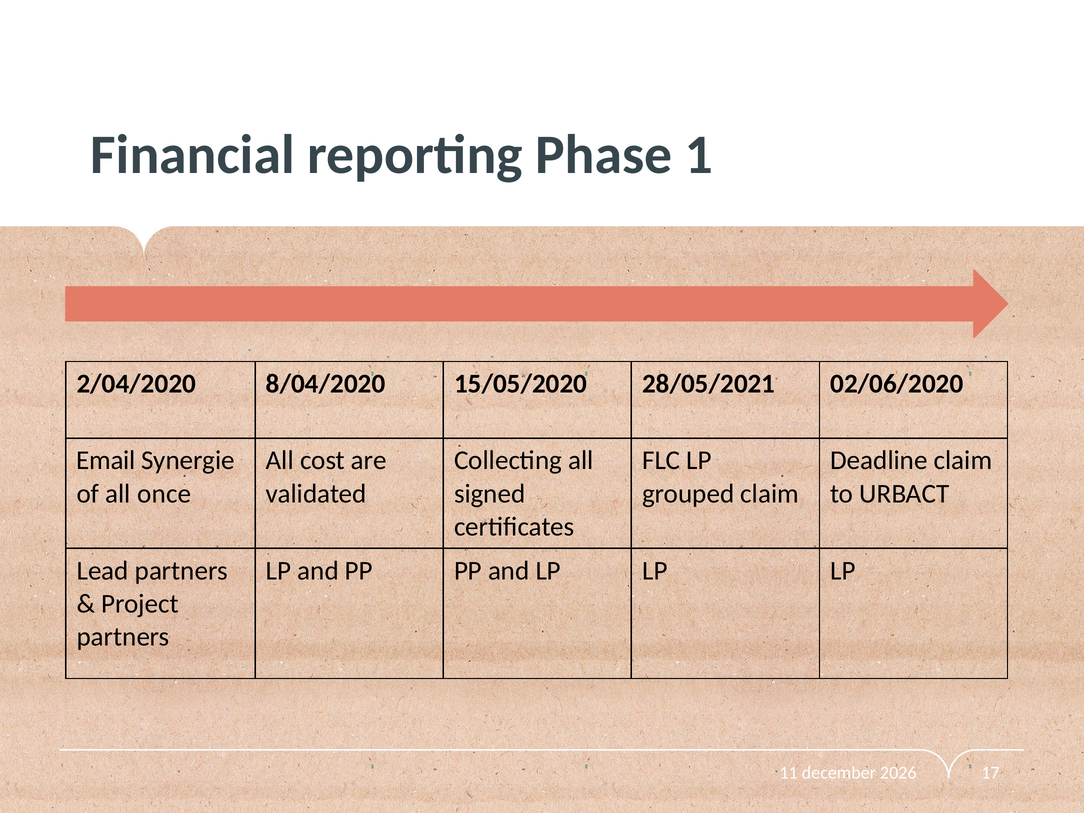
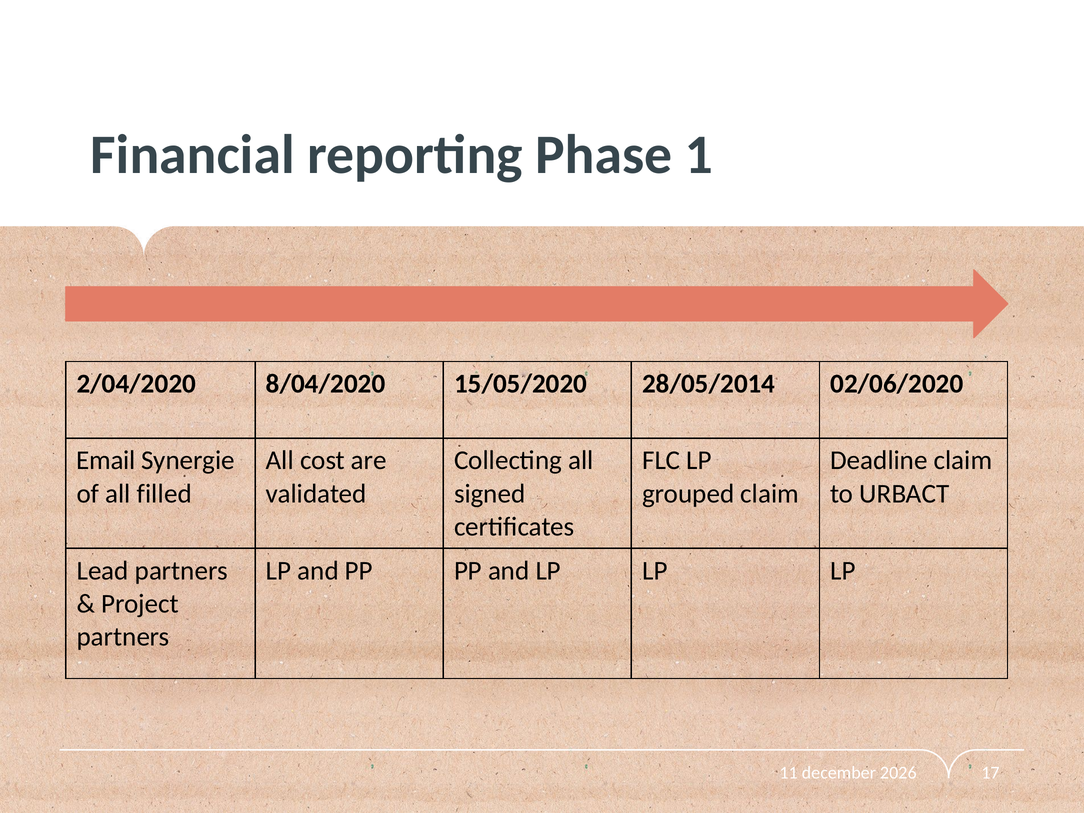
28/05/2021: 28/05/2021 -> 28/05/2014 (709, 384)
once: once -> filled (164, 494)
